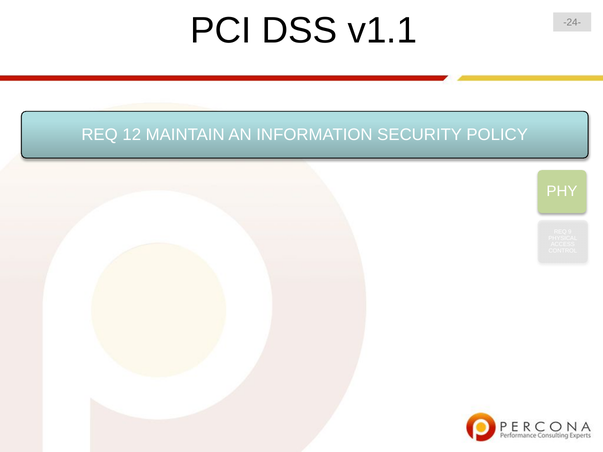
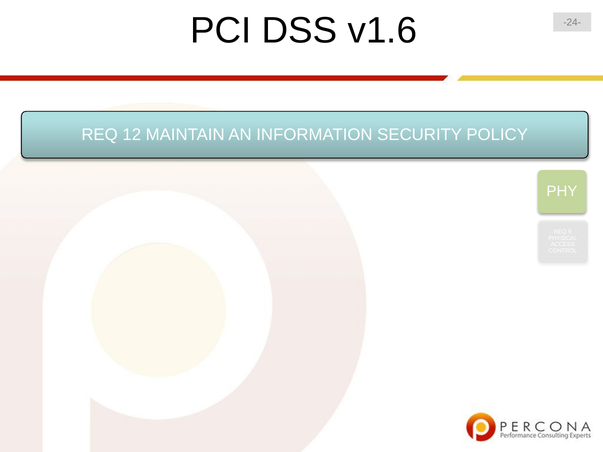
v1.1: v1.1 -> v1.6 (382, 31)
